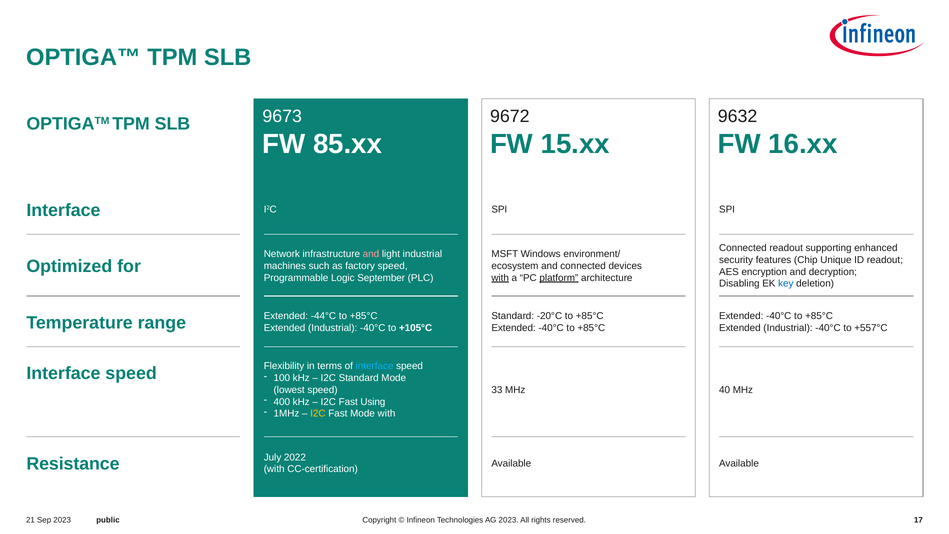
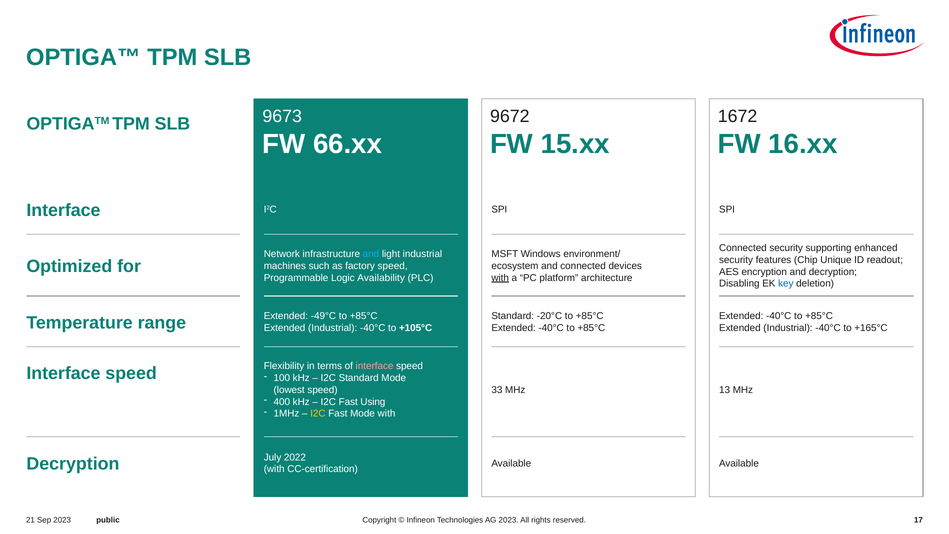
9632: 9632 -> 1672 (738, 116)
85.xx: 85.xx -> 66.xx (348, 144)
Connected readout: readout -> security (786, 248)
and colour: pink -> light blue (371, 254)
September: September -> Availability (381, 278)
platform underline: present -> none (559, 278)
-44°C: -44°C -> -49°C (323, 316)
+557°C: +557°C -> +165°C (871, 328)
interface colour: light blue -> pink (375, 366)
40: 40 -> 13 (725, 390)
Resistance: Resistance -> Decryption (73, 464)
